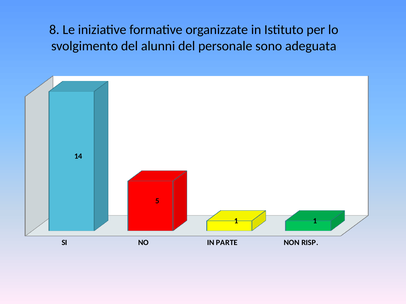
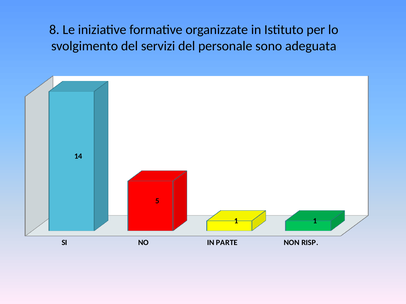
alunni: alunni -> servizi (158, 46)
